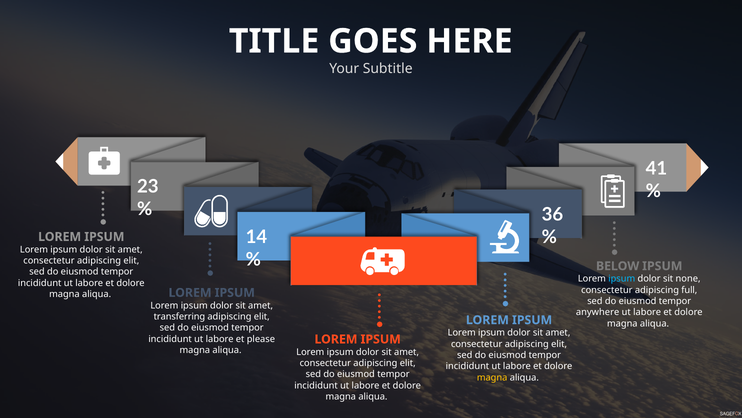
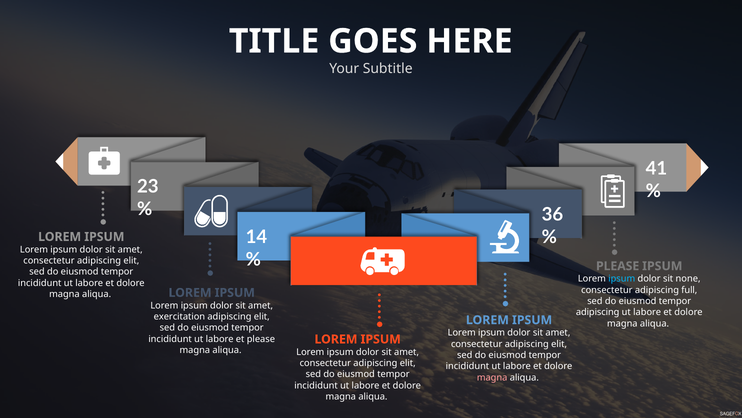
BELOW: BELOW -> PLEASE (618, 266)
anywhere: anywhere -> adipiscing (598, 312)
transferring: transferring -> exercitation (179, 316)
magna colour: yellow -> pink (492, 377)
